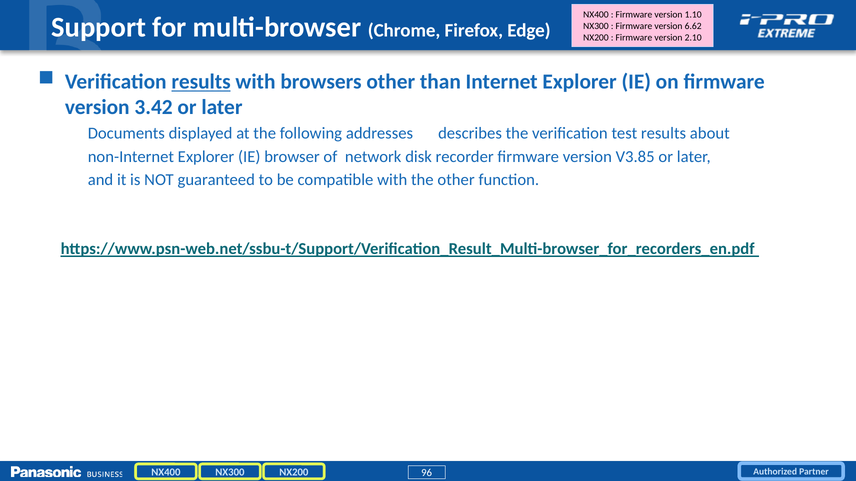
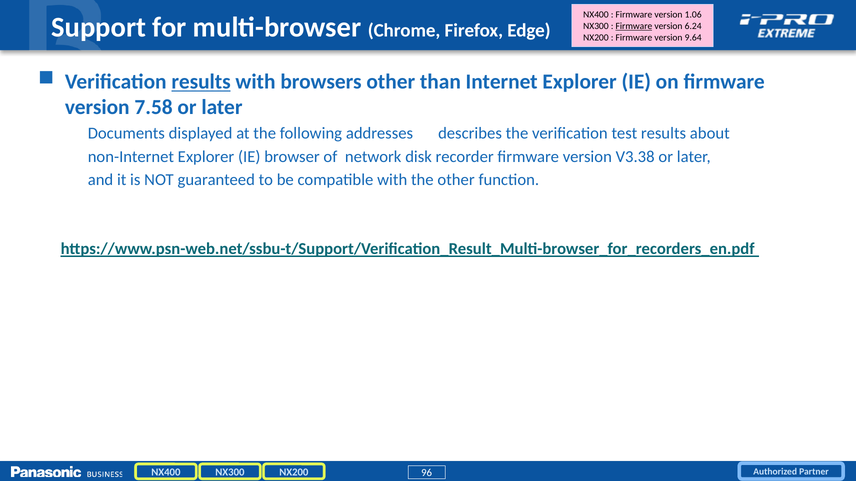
1.10: 1.10 -> 1.06 (693, 15)
Firmware underline: none -> present (634, 26)
6.62: 6.62 -> 6.24 (693, 26)
2.10: 2.10 -> 9.64 (693, 38)
3.42: 3.42 -> 7.58 (154, 108)
V3.85: V3.85 -> V3.38 (635, 157)
